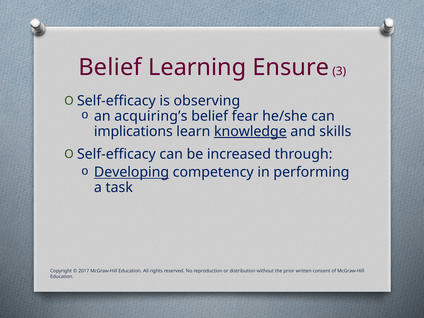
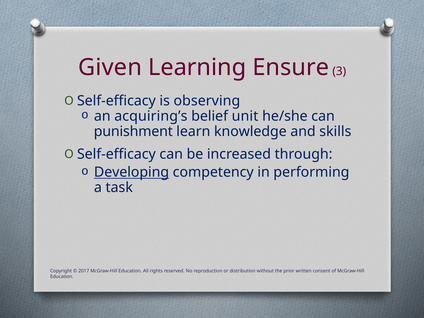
Belief: Belief -> Given (110, 67)
fear: fear -> unit (245, 116)
implications: implications -> punishment (133, 131)
knowledge underline: present -> none (250, 131)
